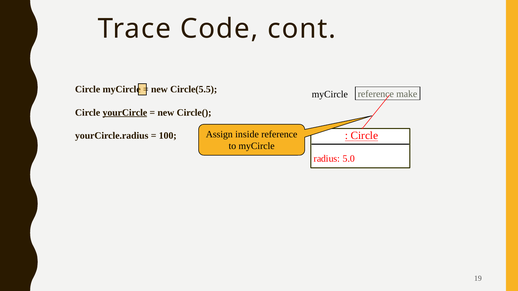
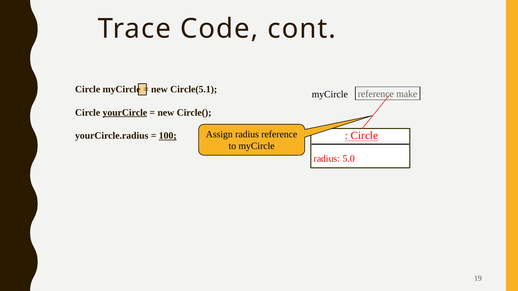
Circle(5.5: Circle(5.5 -> Circle(5.1 (194, 89)
Assign inside: inside -> radius (247, 134)
100 underline: none -> present (168, 136)
